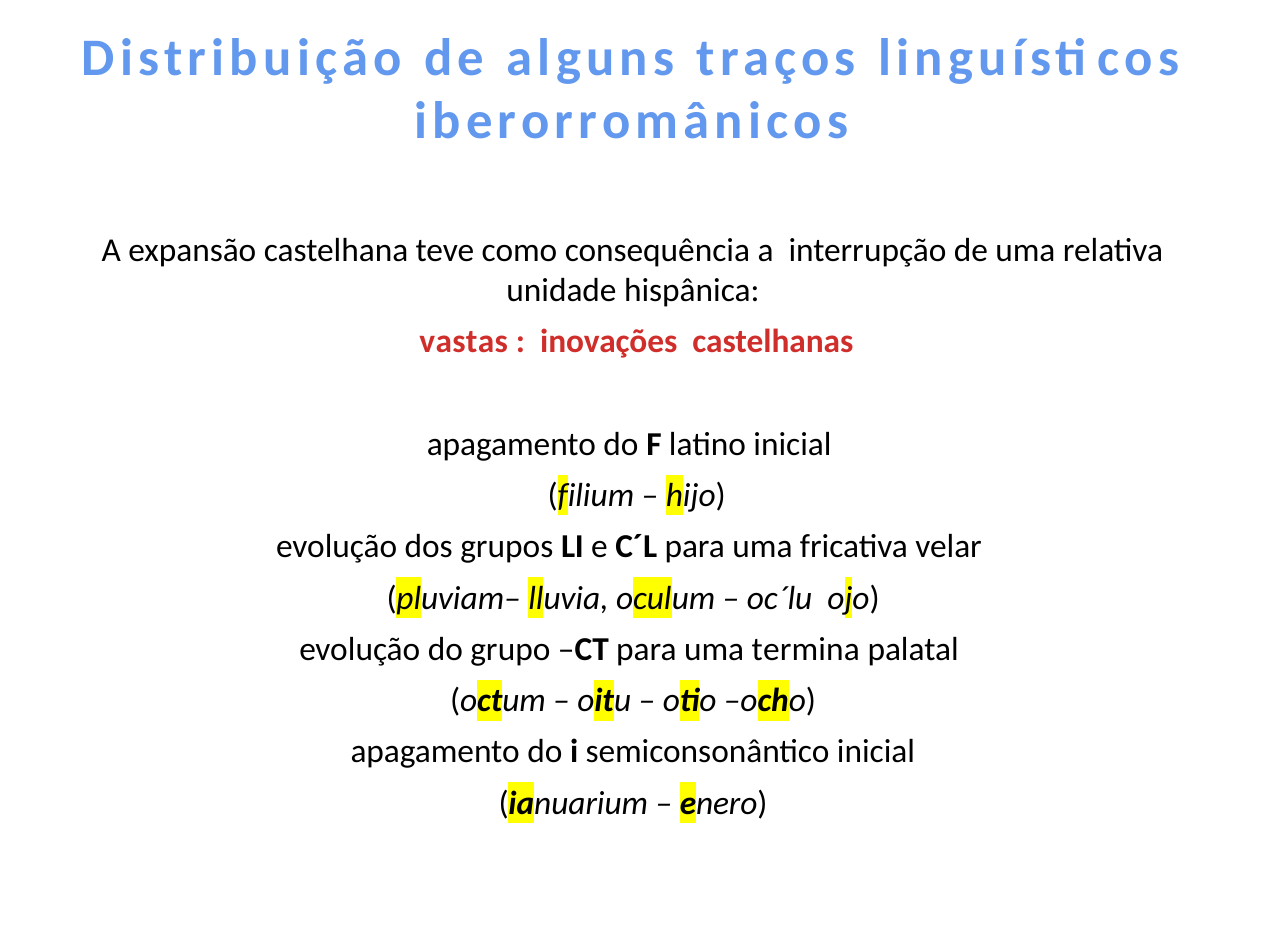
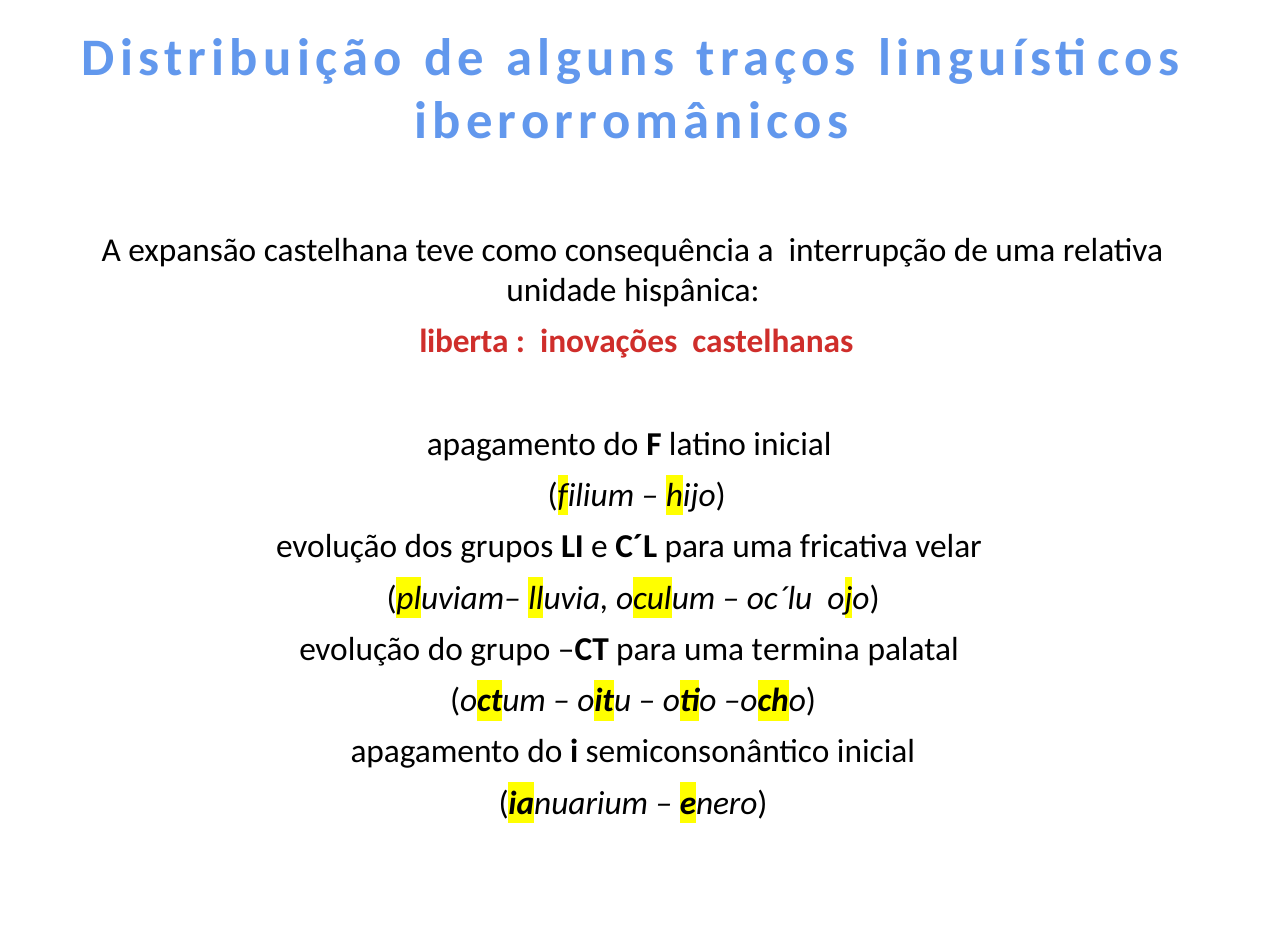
vastas: vastas -> liberta (464, 342)
